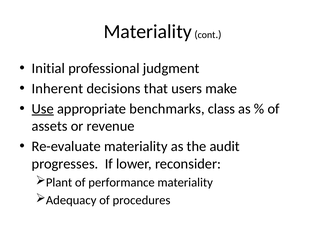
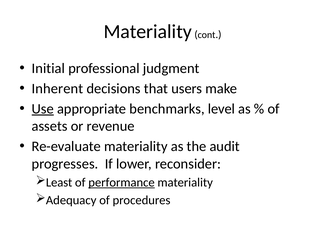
class: class -> level (221, 109)
Plant: Plant -> Least (59, 182)
performance underline: none -> present (122, 182)
